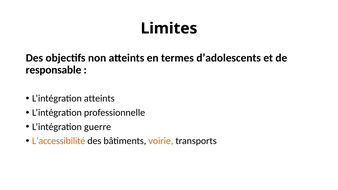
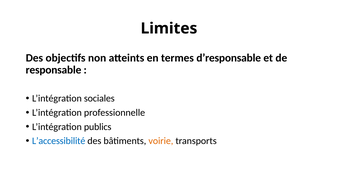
d’adolescents: d’adolescents -> d’responsable (229, 58)
L’intégration atteints: atteints -> sociales (99, 99)
guerre: guerre -> publics (98, 127)
L’accessibilité colour: orange -> blue (59, 141)
